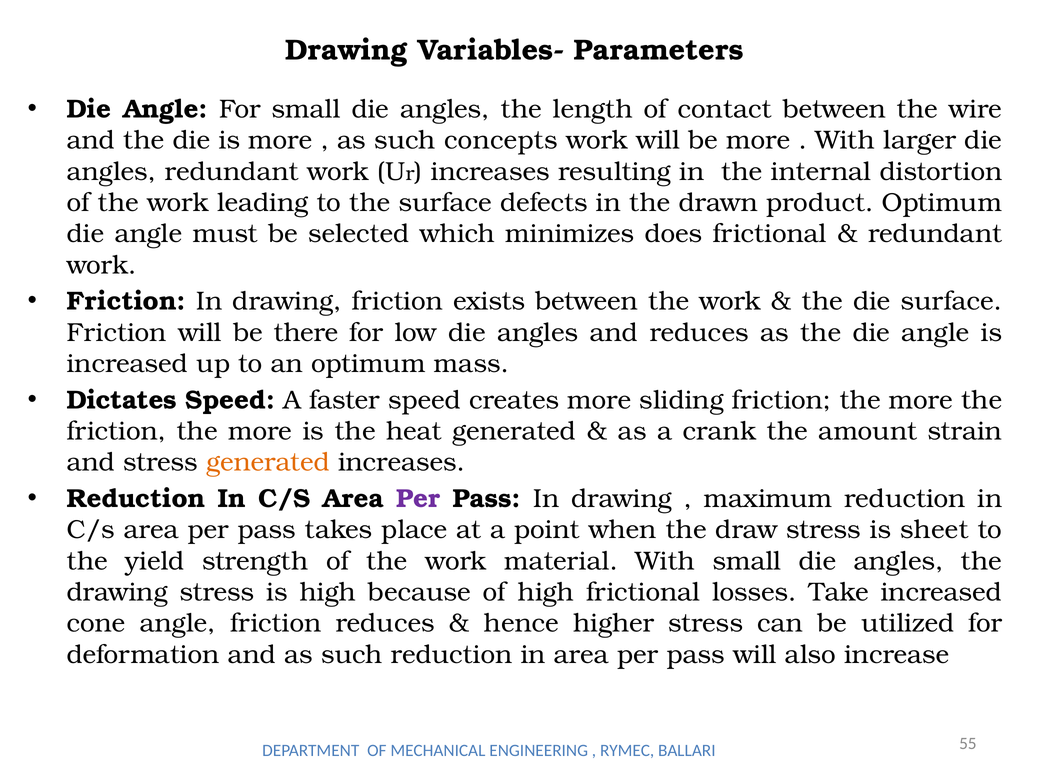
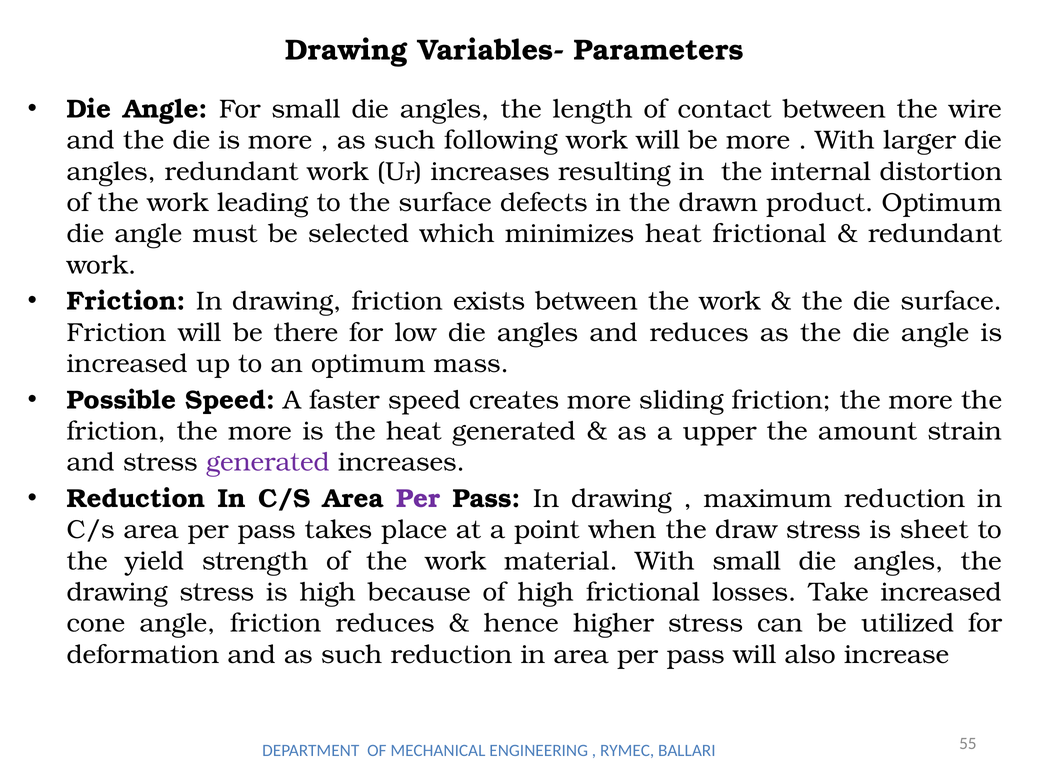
concepts: concepts -> following (501, 140)
minimizes does: does -> heat (673, 234)
Dictates: Dictates -> Possible (122, 400)
crank: crank -> upper (720, 431)
generated colour: orange -> purple (268, 462)
